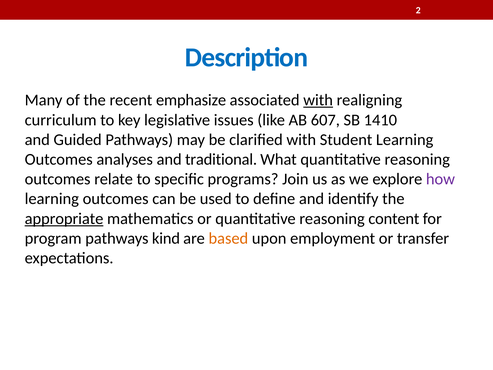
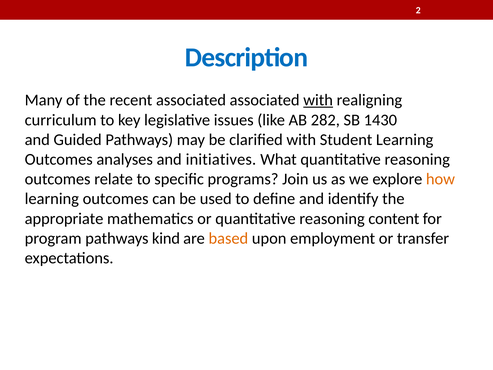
recent emphasize: emphasize -> associated (191, 100)
607: 607 -> 282 (325, 120)
1410: 1410 -> 1430 (380, 120)
traditional: traditional -> initiatives (221, 159)
how colour: purple -> orange (440, 179)
appropriate underline: present -> none (64, 218)
